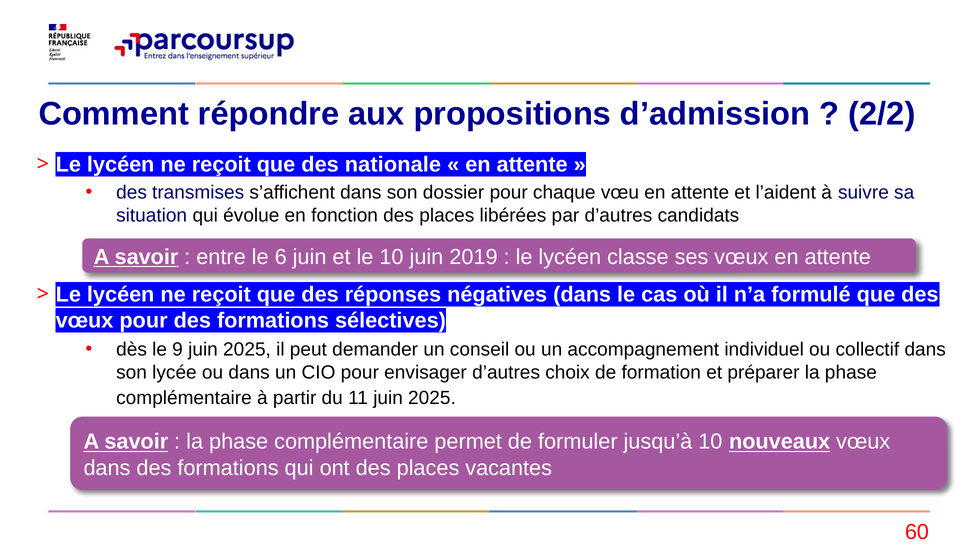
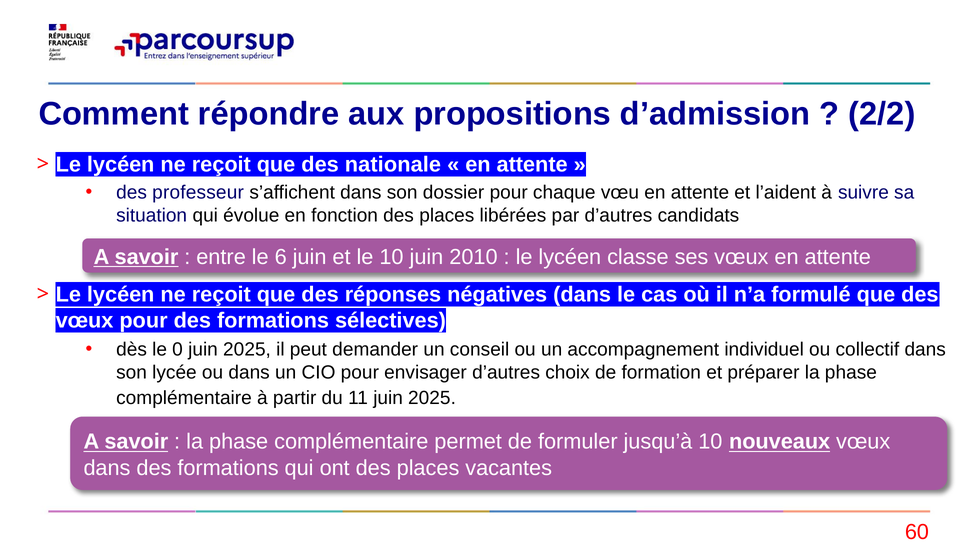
transmises: transmises -> professeur (198, 193)
2019: 2019 -> 2010 (473, 257)
9: 9 -> 0 (178, 349)
